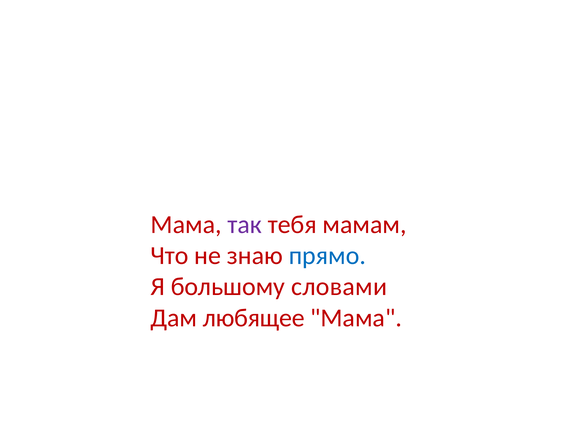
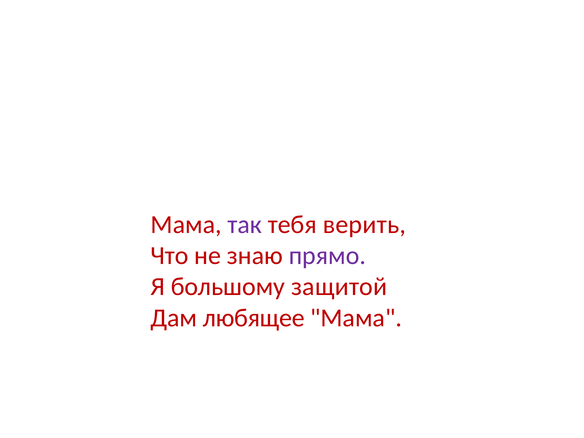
мамам: мамам -> верить (364, 224)
прямо colour: blue -> purple (327, 256)
словами: словами -> защитой (339, 287)
